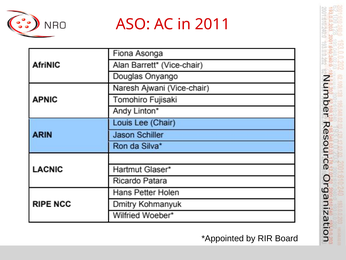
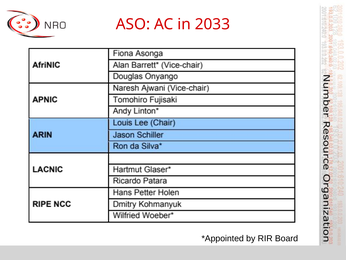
2011: 2011 -> 2033 (212, 24)
